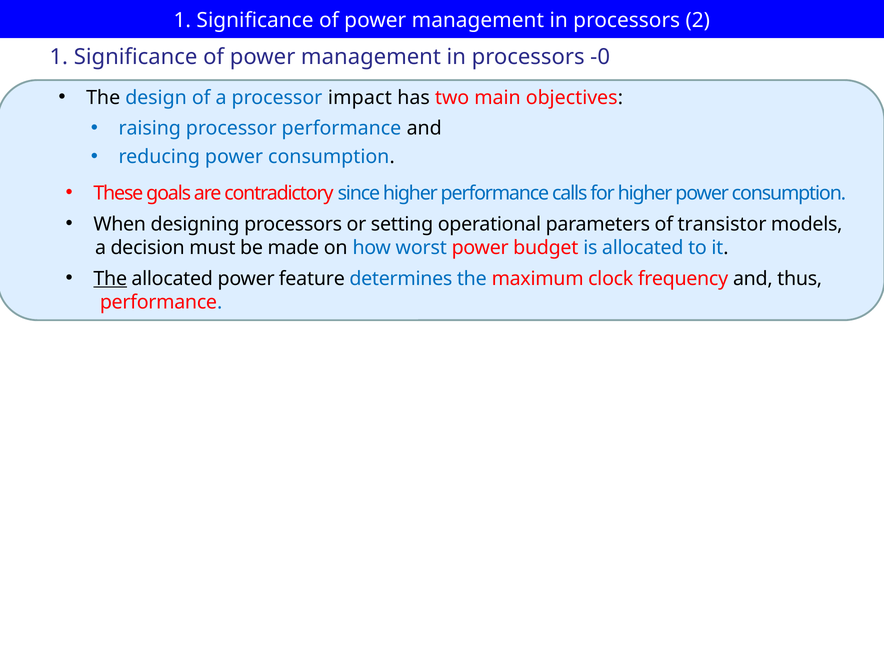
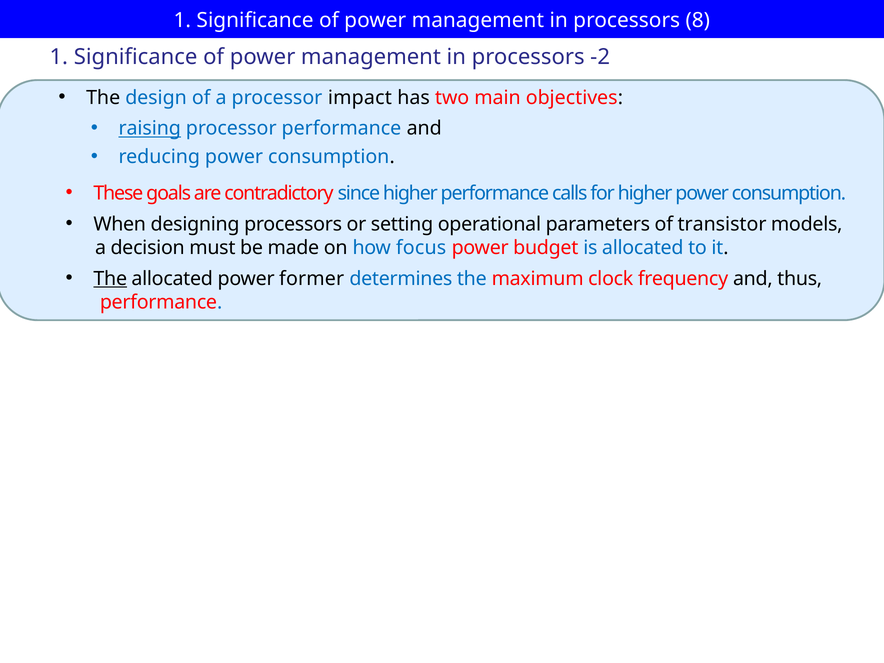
2: 2 -> 8 (698, 20)
-0: -0 -> -2 (600, 57)
raising underline: none -> present (150, 128)
worst: worst -> focus (421, 248)
feature: feature -> former (312, 279)
